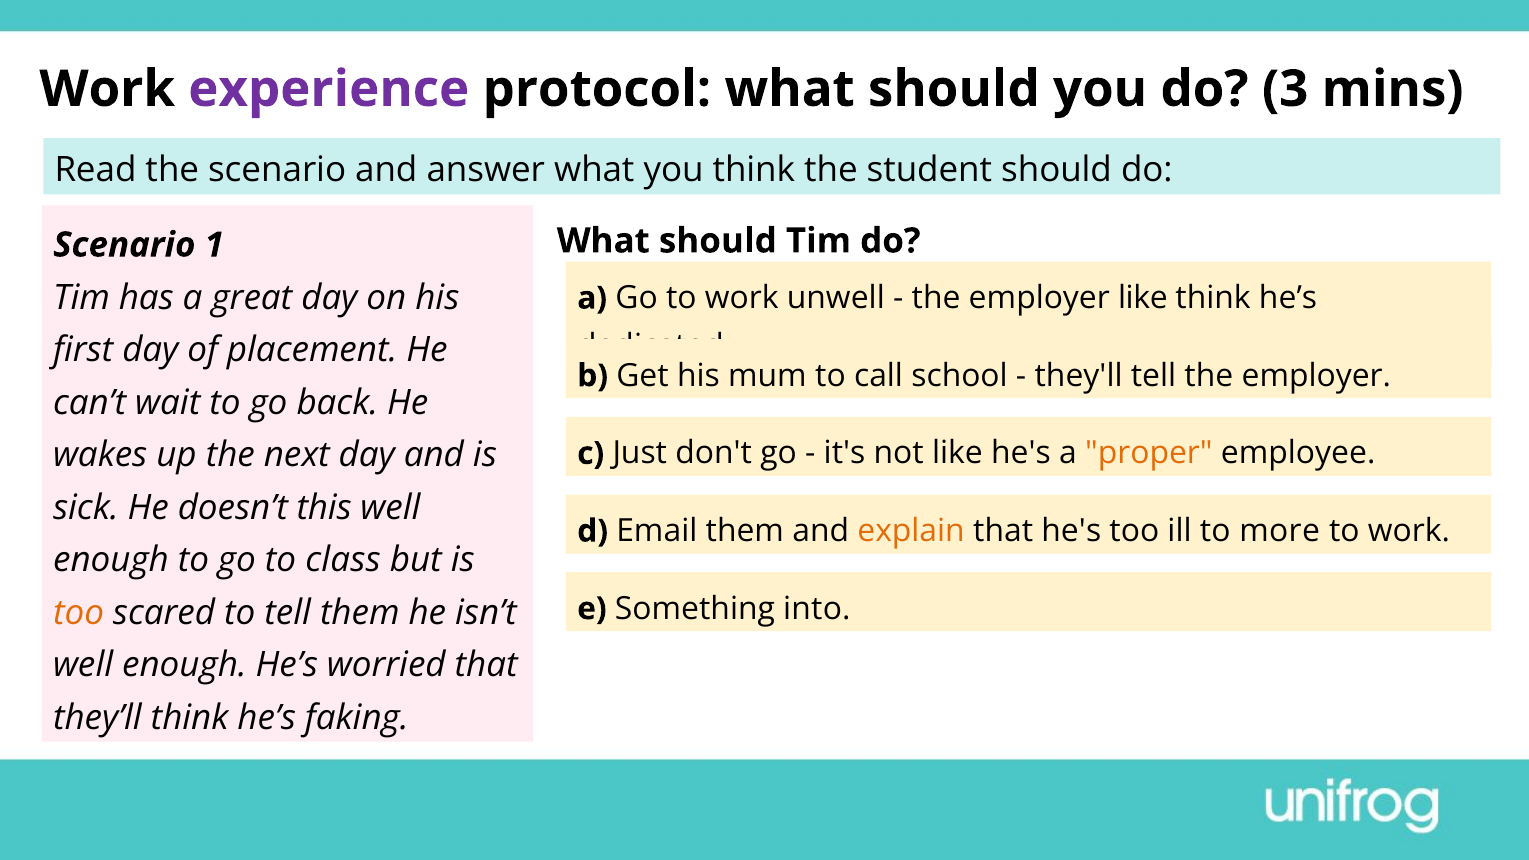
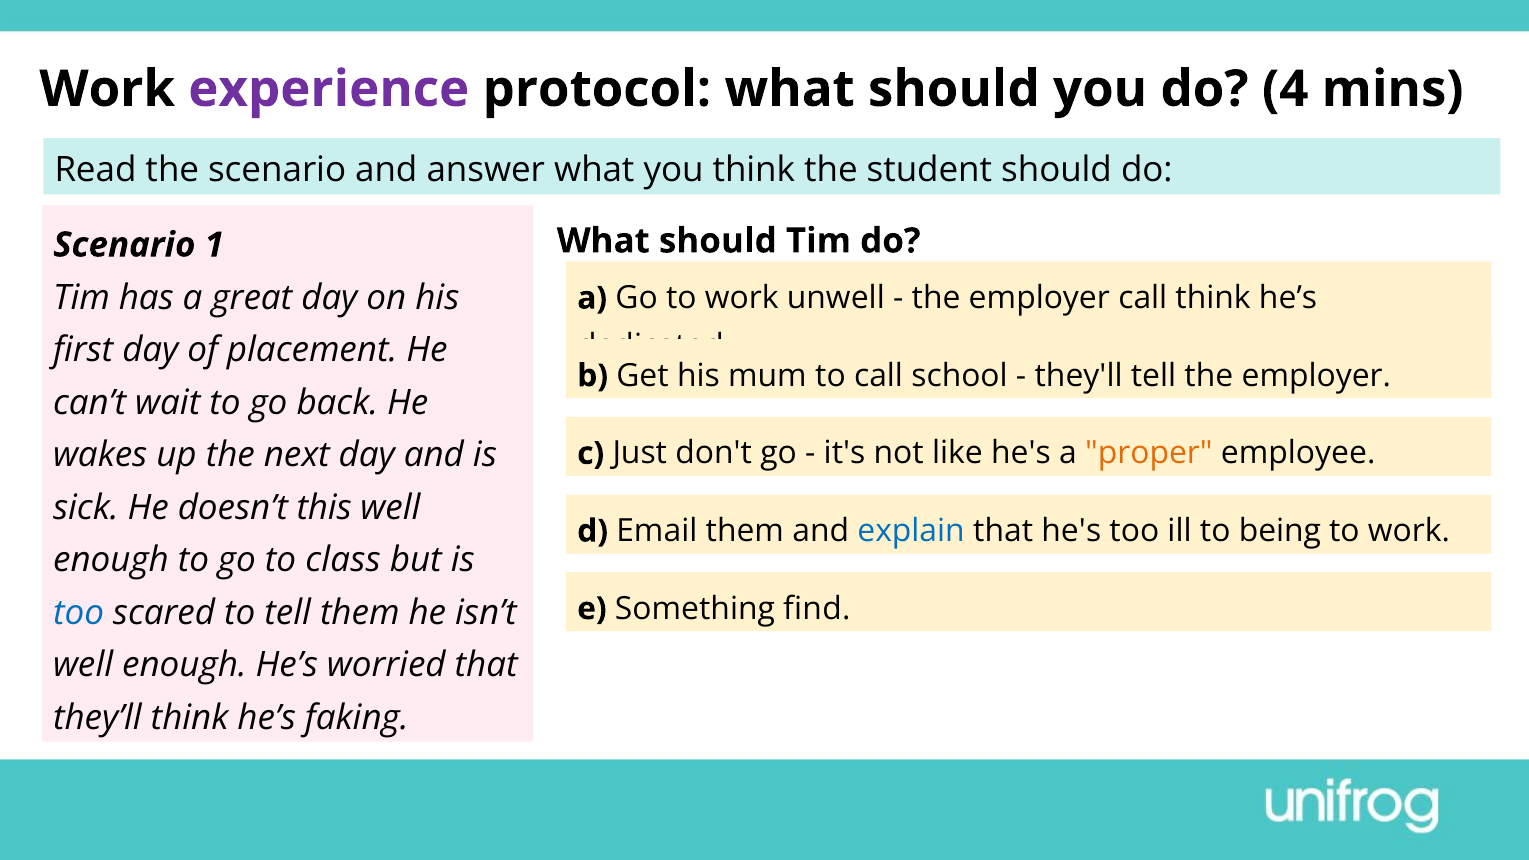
3: 3 -> 4 (1285, 89)
employer like: like -> call (1143, 298)
explain colour: orange -> blue (911, 531)
more: more -> being (1280, 531)
into: into -> find (817, 609)
too colour: orange -> blue (79, 613)
